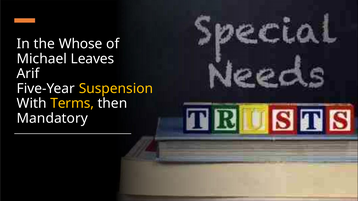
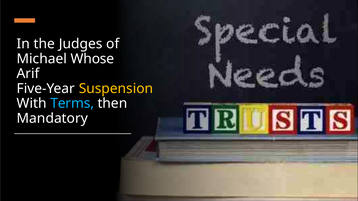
Whose: Whose -> Judges (81, 44)
Leaves: Leaves -> Whose (92, 59)
Terms colour: yellow -> light blue (72, 104)
